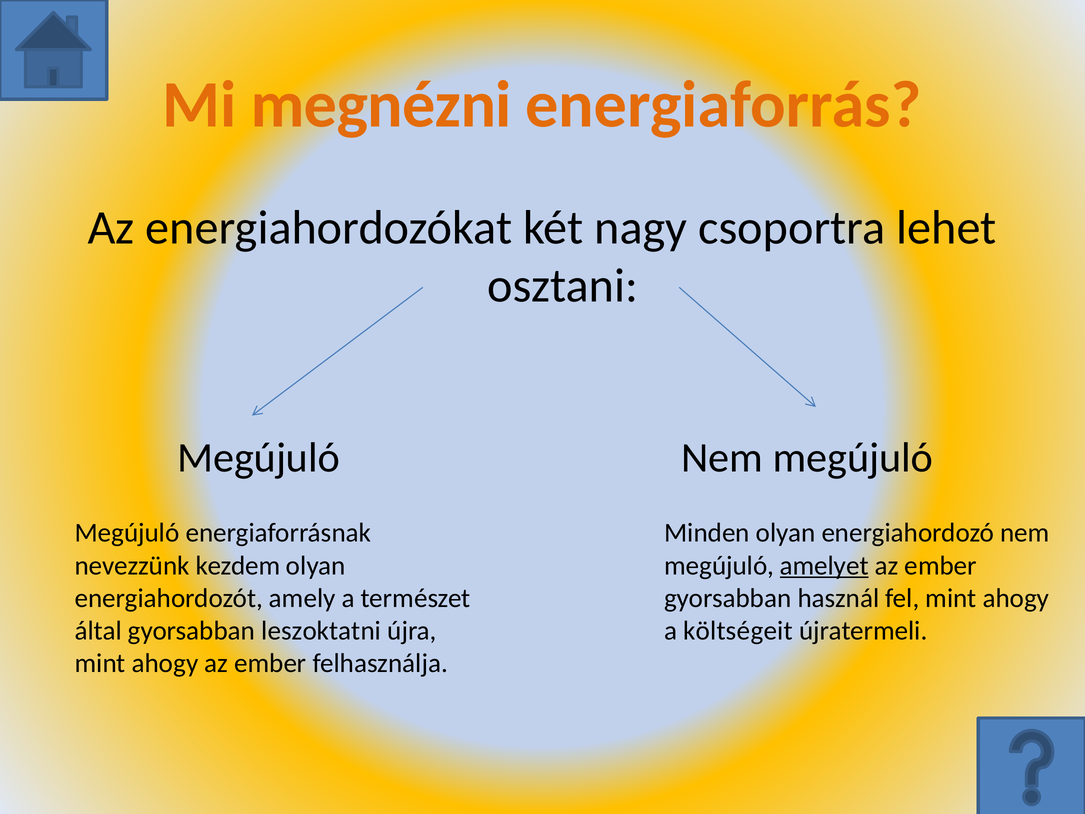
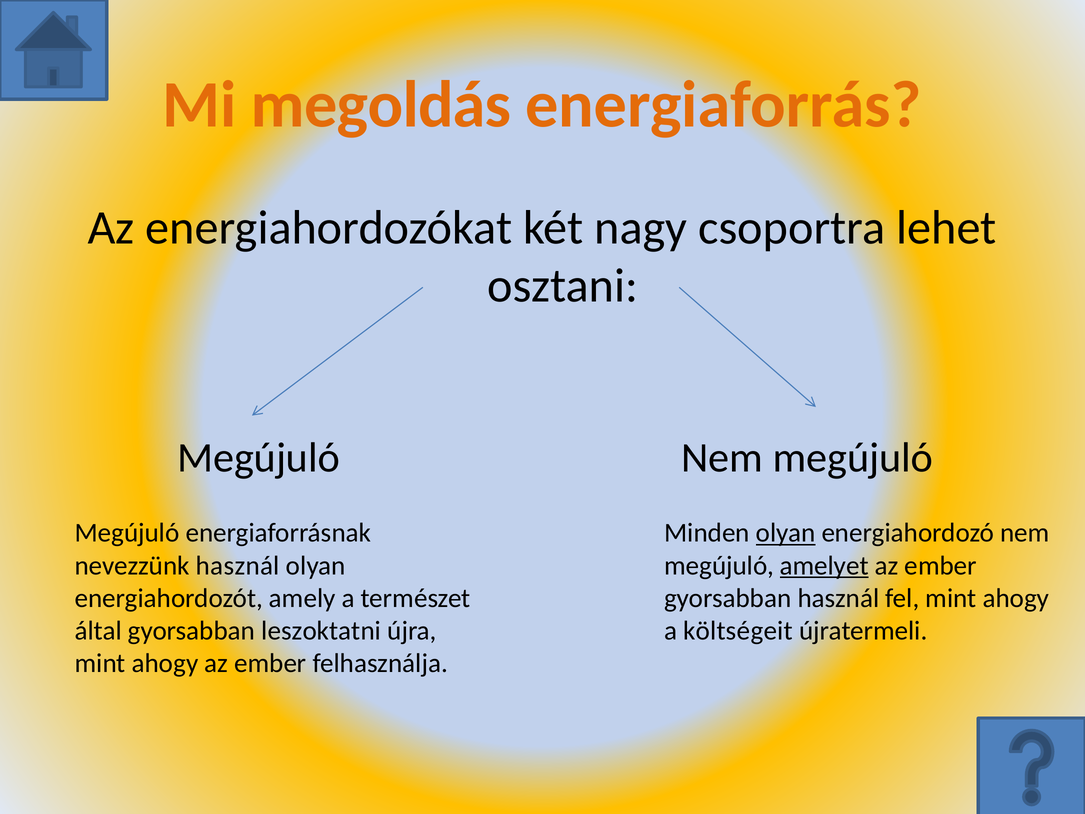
megnézni: megnézni -> megoldás (381, 105)
olyan underline: none -> present (786, 533)
nevezzünk kezdem: kezdem -> használ (238, 565)
